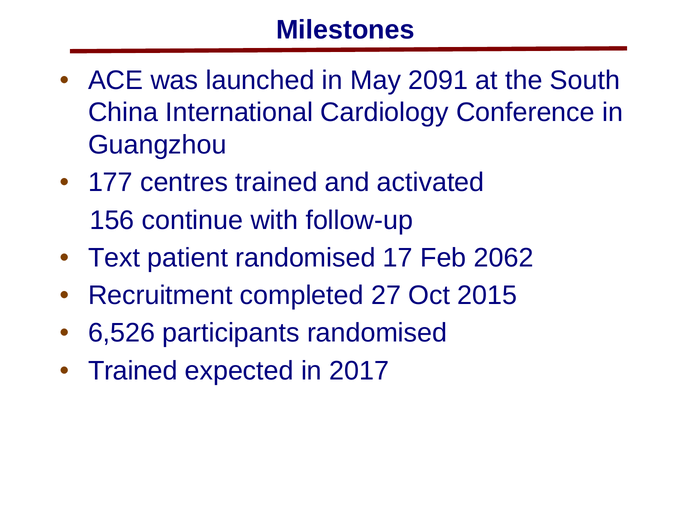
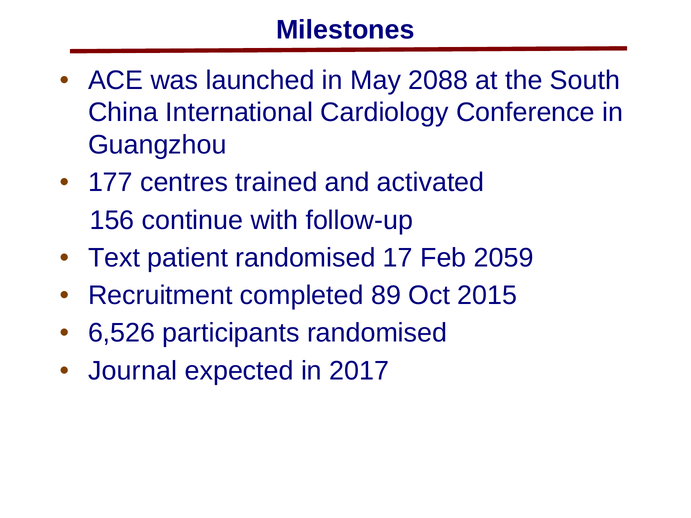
2091: 2091 -> 2088 (438, 80)
2062: 2062 -> 2059 (504, 258)
27: 27 -> 89 (386, 296)
Trained: Trained -> Journal (133, 371)
